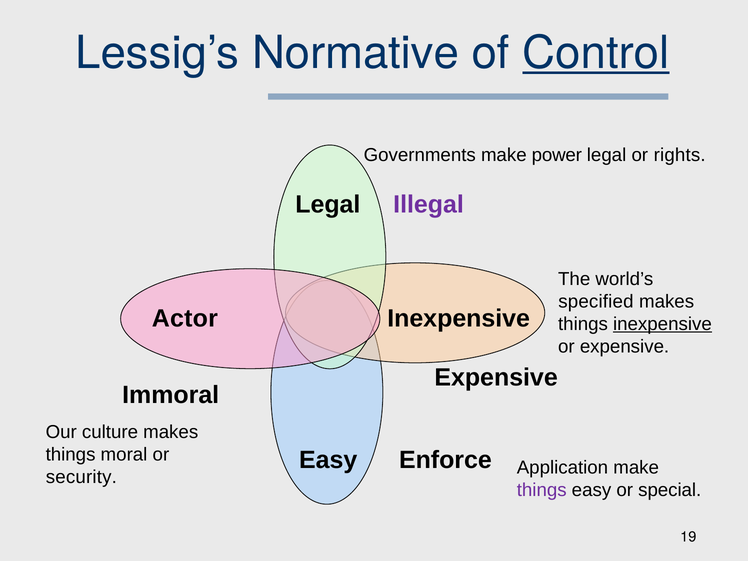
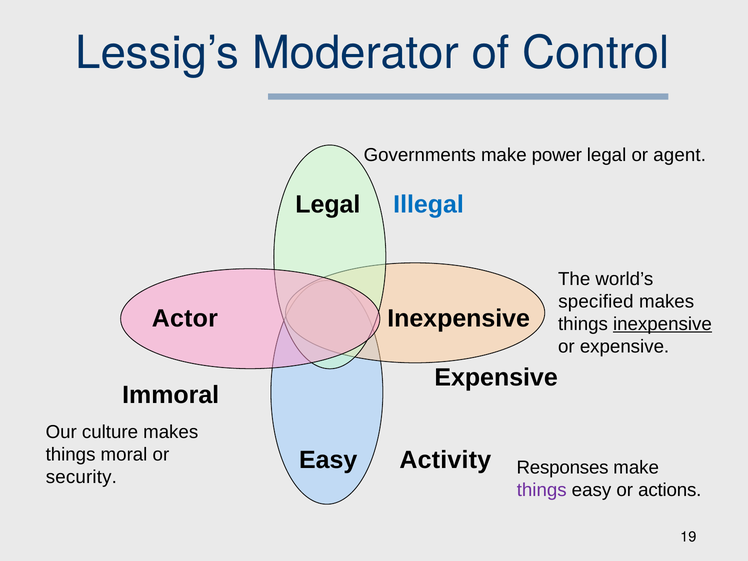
Normative: Normative -> Moderator (355, 53)
Control underline: present -> none (596, 53)
rights: rights -> agent (680, 155)
Illegal colour: purple -> blue (429, 205)
Enforce: Enforce -> Activity (445, 460)
Application: Application -> Responses (563, 467)
special: special -> actions (670, 490)
